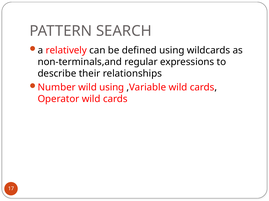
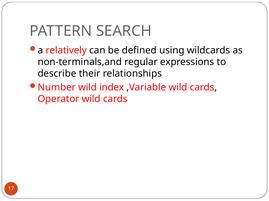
wild using: using -> index (112, 88)
